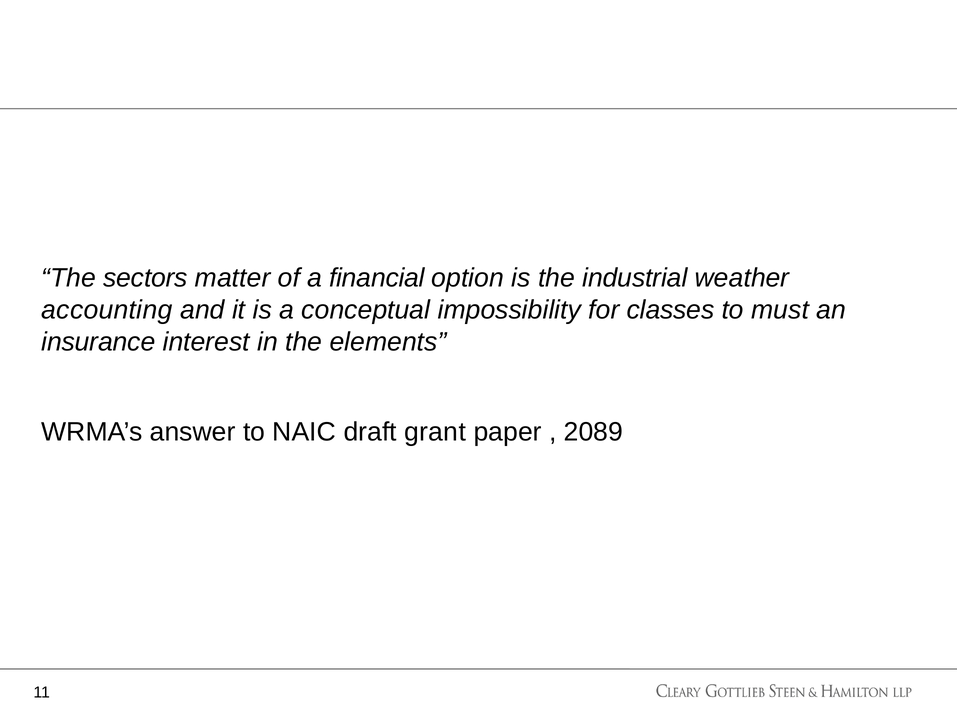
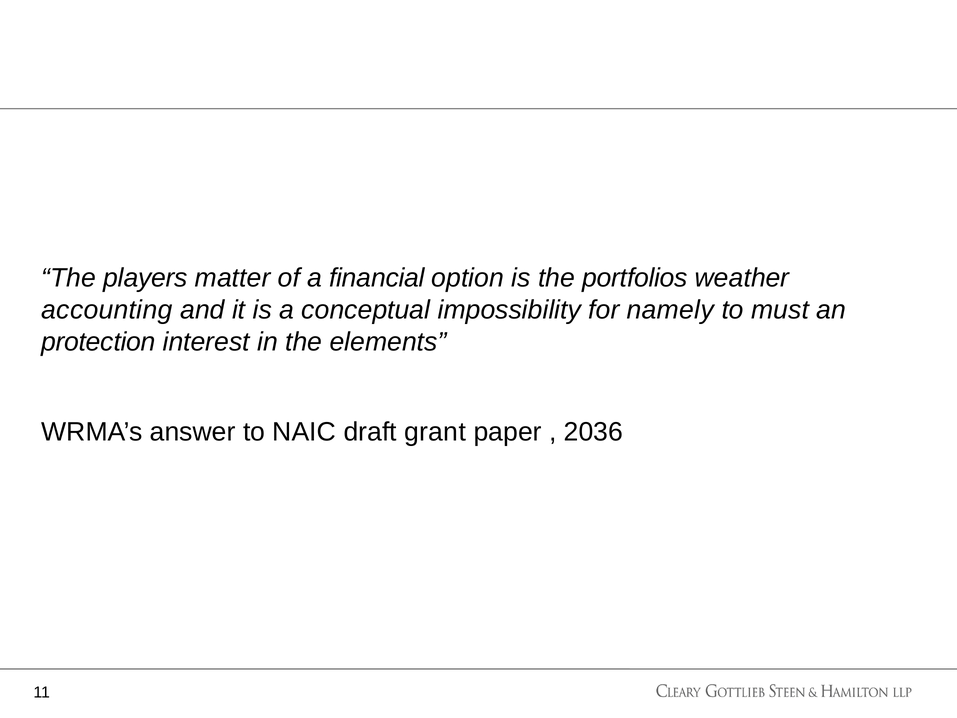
sectors: sectors -> players (145, 278)
industrial: industrial -> portfolios (635, 278)
classes: classes -> namely (670, 310)
insurance: insurance -> protection (98, 342)
2089: 2089 -> 2036 (593, 432)
